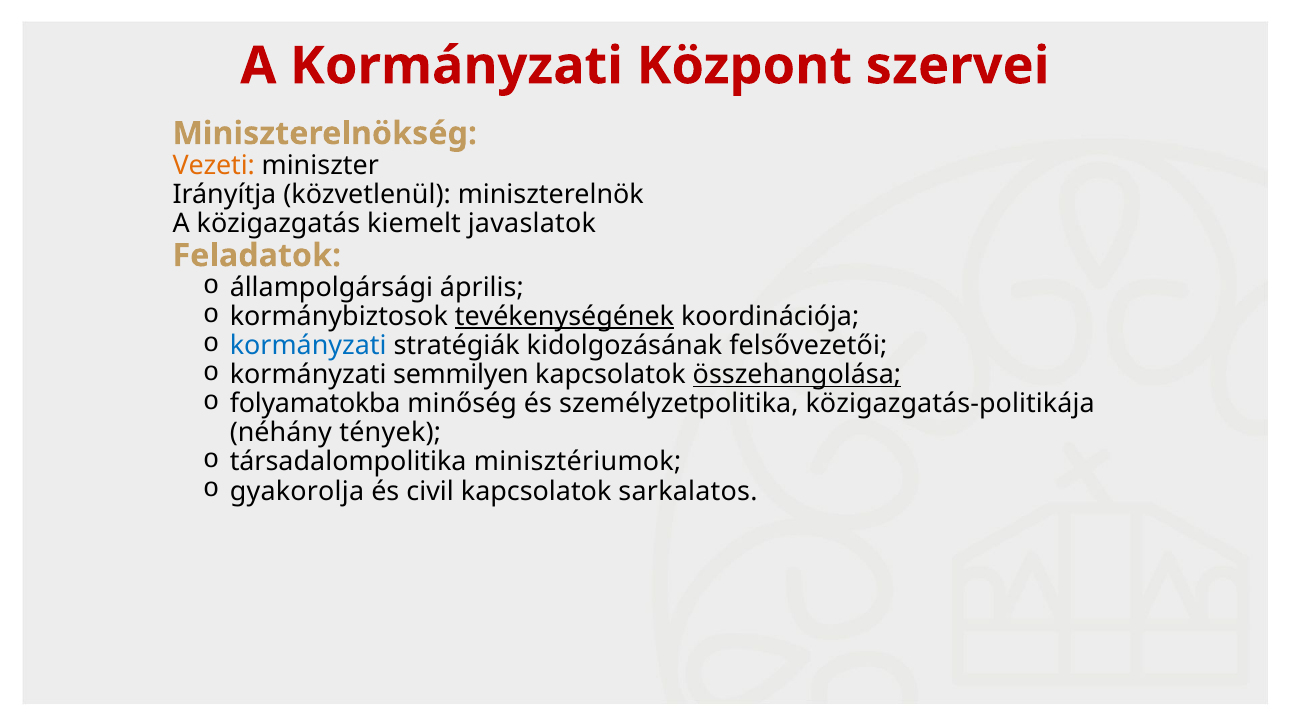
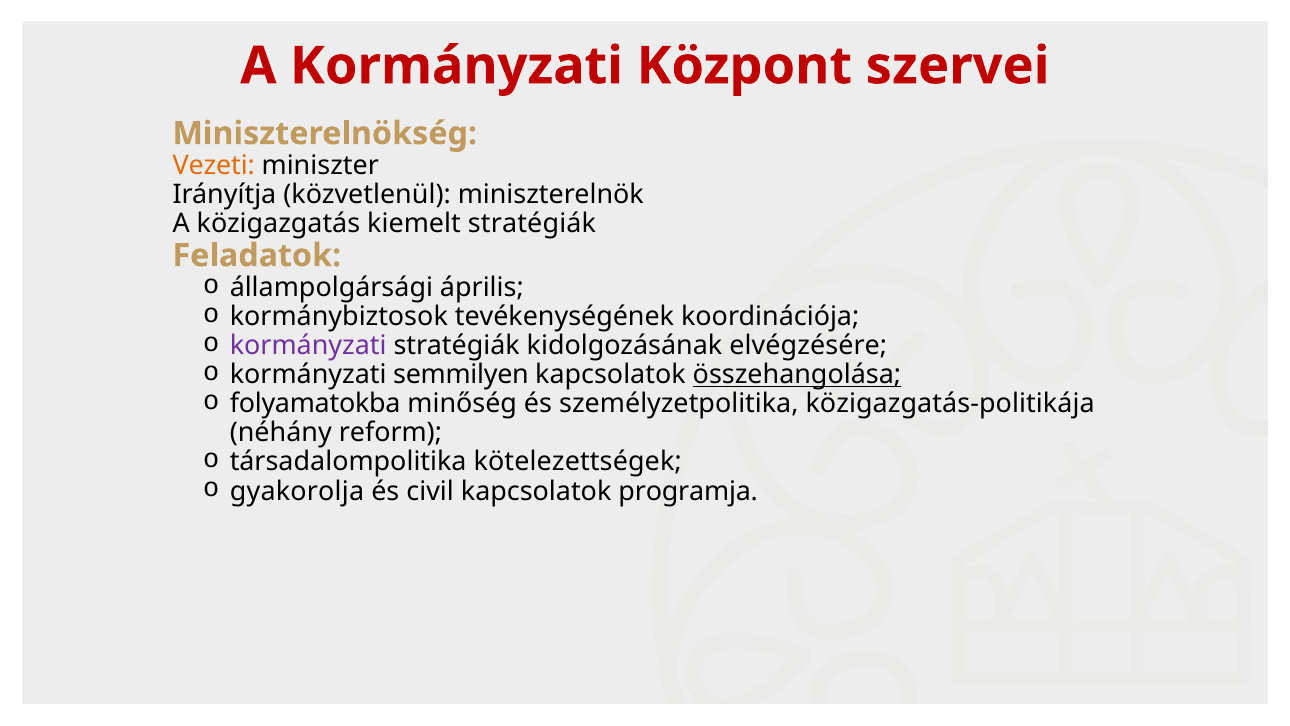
kiemelt javaslatok: javaslatok -> stratégiák (532, 224)
tevékenységének underline: present -> none (564, 316)
kormányzati colour: blue -> purple (308, 346)
felsővezetői: felsővezetői -> elvégzésére (808, 346)
tények: tények -> reform (390, 433)
minisztériumok: minisztériumok -> kötelezettségek (578, 462)
sarkalatos: sarkalatos -> programja (688, 491)
